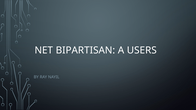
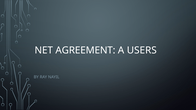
BIPARTISAN: BIPARTISAN -> AGREEMENT (86, 50)
